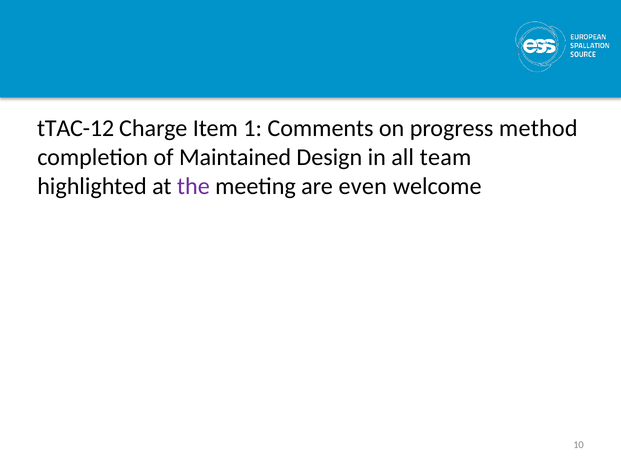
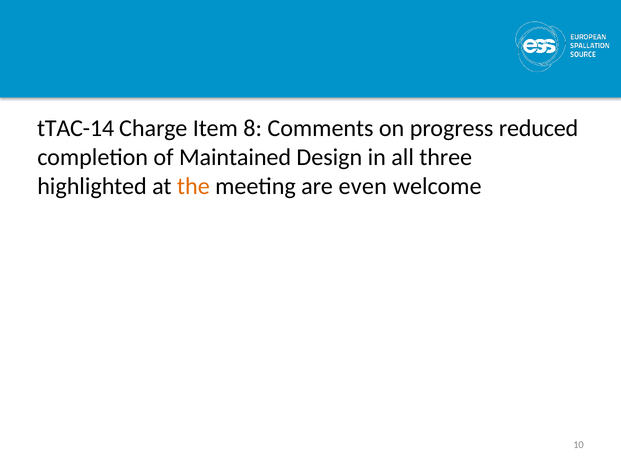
tTAC-12: tTAC-12 -> tTAC-14 (76, 128)
1: 1 -> 8 (253, 128)
method: method -> reduced (539, 128)
team: team -> three (446, 157)
the colour: purple -> orange (193, 186)
